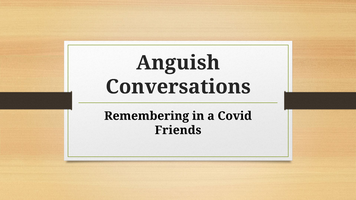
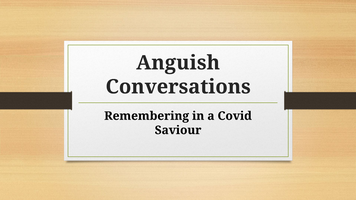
Friends: Friends -> Saviour (178, 130)
